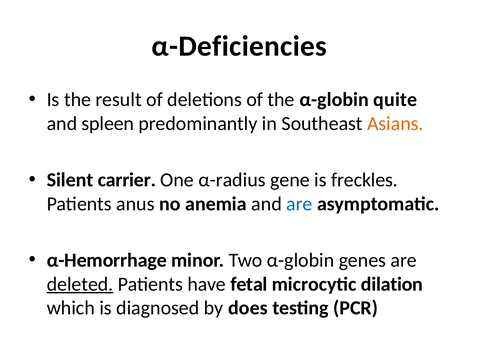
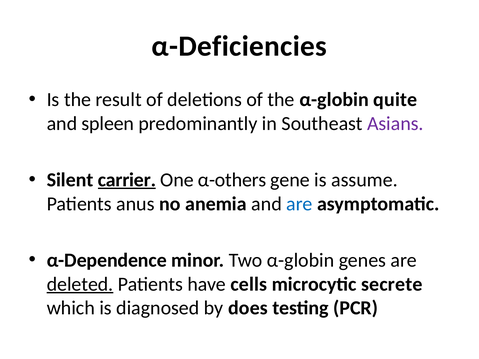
Asians colour: orange -> purple (395, 124)
carrier underline: none -> present (127, 180)
α-radius: α-radius -> α-others (232, 180)
freckles: freckles -> assume (364, 180)
α-Hemorrhage: α-Hemorrhage -> α-Dependence (107, 260)
fetal: fetal -> cells (249, 284)
dilation: dilation -> secrete (392, 284)
